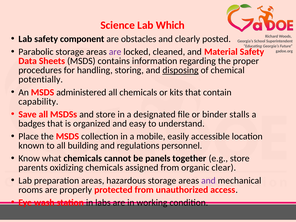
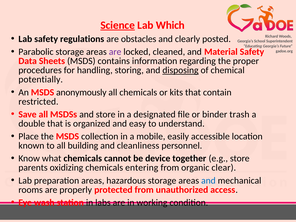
Science underline: none -> present (118, 25)
component: component -> regulations (82, 39)
administered: administered -> anonymously (81, 92)
capability: capability -> restricted (38, 101)
stalls: stalls -> trash (239, 114)
badges: badges -> double (32, 124)
regulations: regulations -> cleanliness (138, 146)
panels: panels -> device (158, 158)
assigned: assigned -> entering (142, 168)
and colour: purple -> blue (208, 181)
